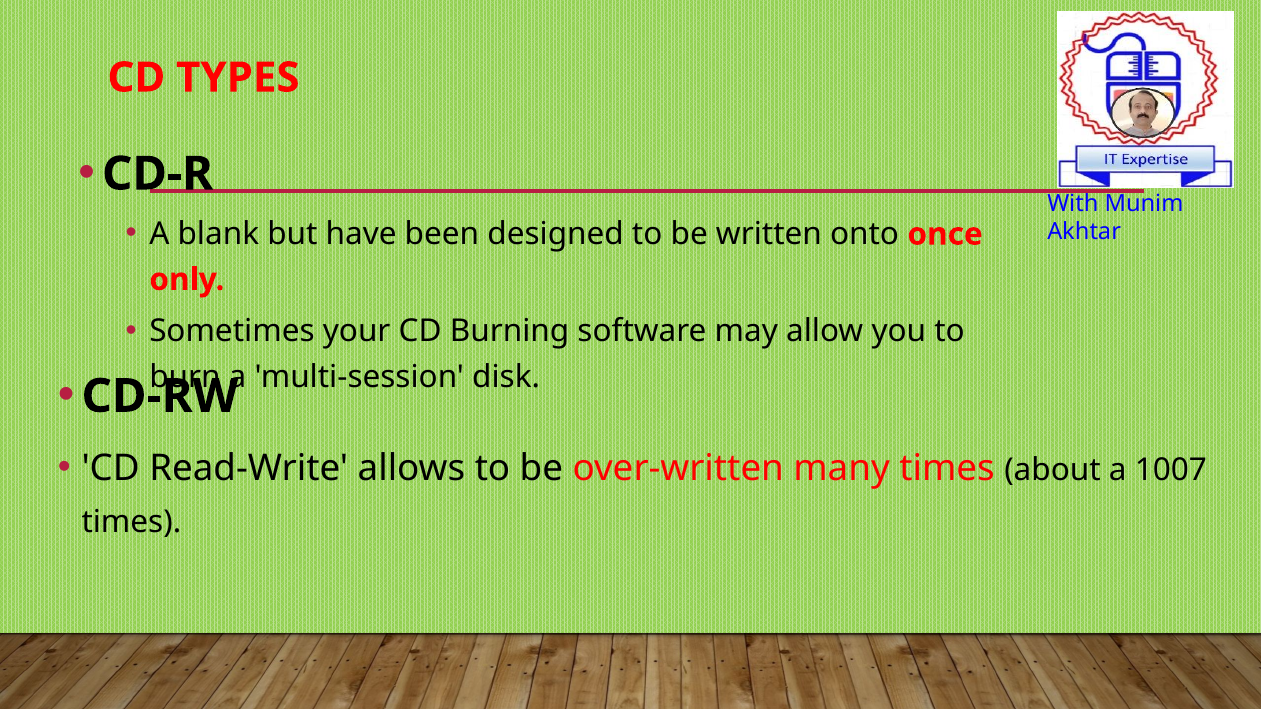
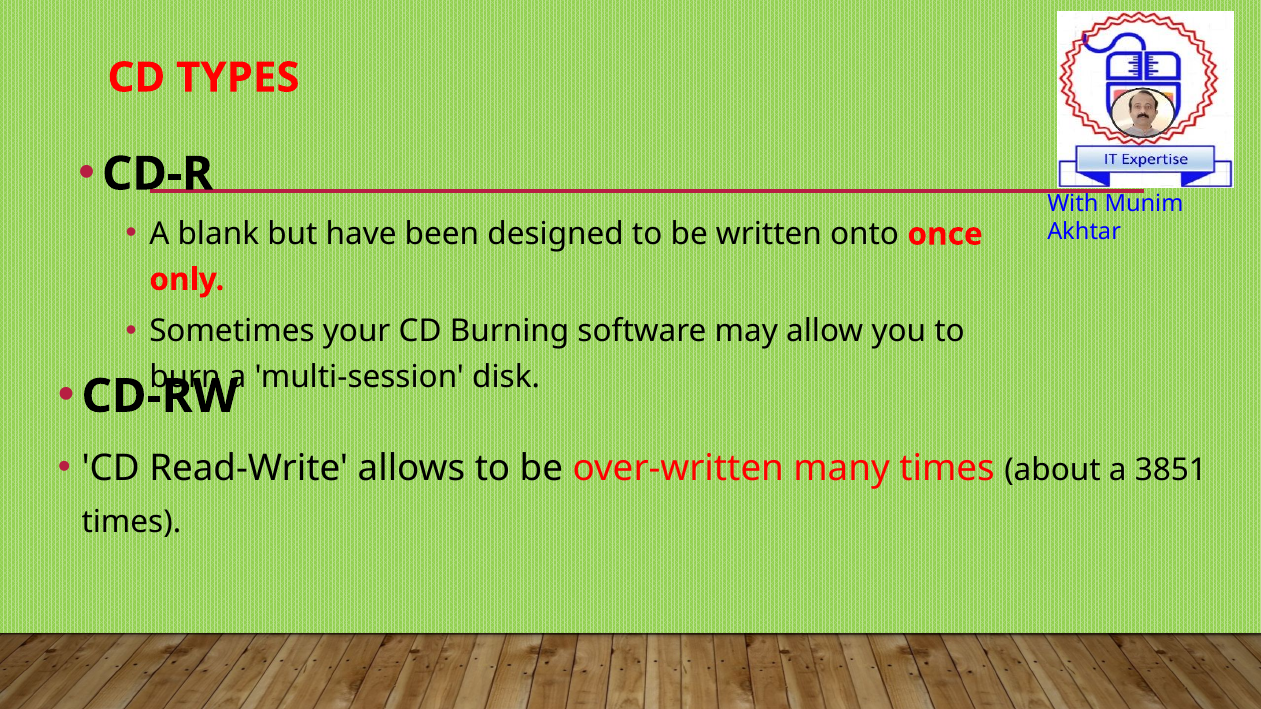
1007: 1007 -> 3851 (1171, 470)
